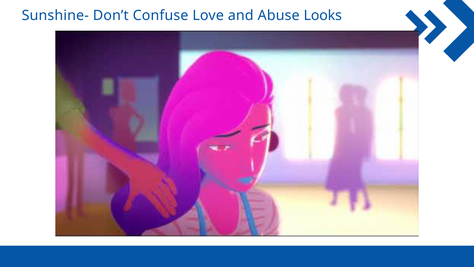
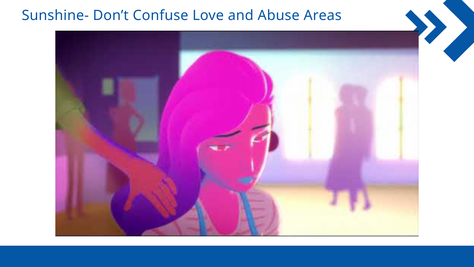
Looks: Looks -> Areas (323, 16)
